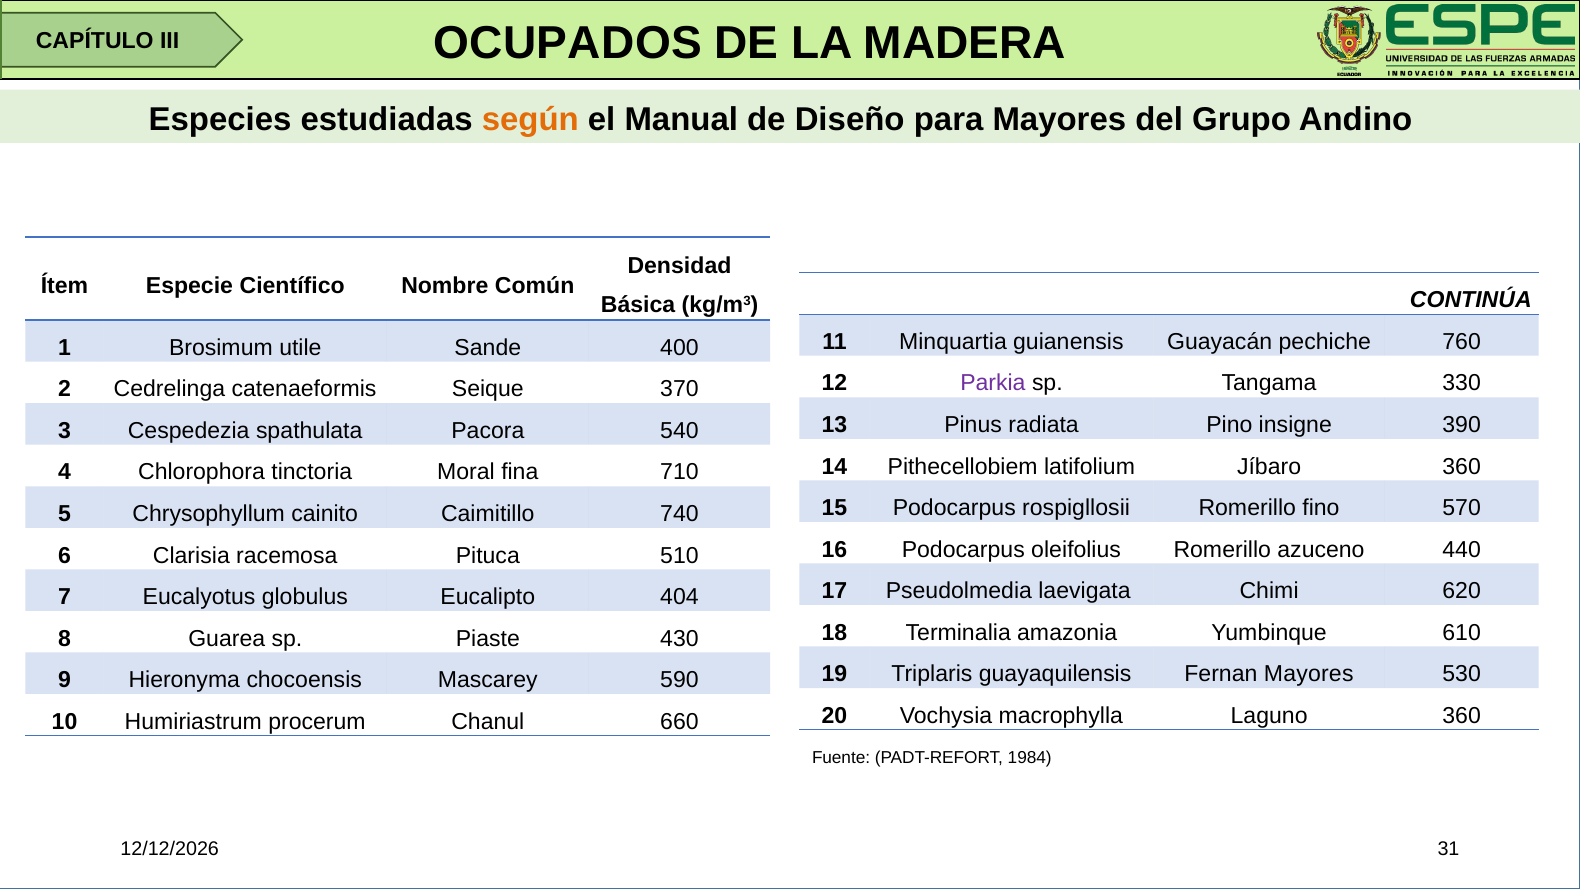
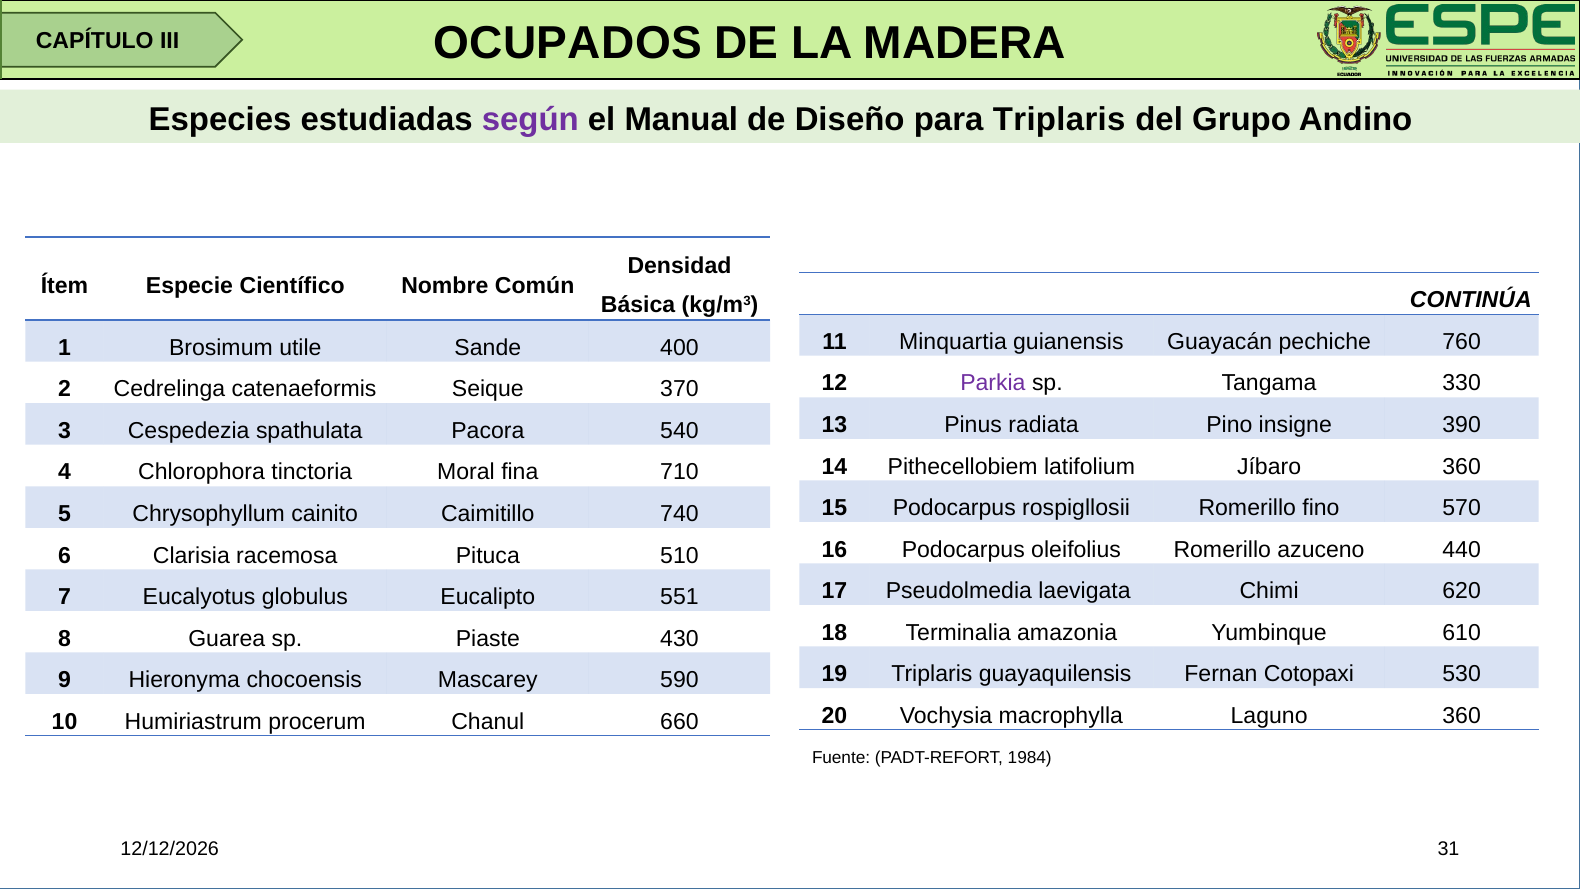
según colour: orange -> purple (530, 120)
para Mayores: Mayores -> Triplaris (1059, 120)
404: 404 -> 551 (679, 597)
Fernan Mayores: Mayores -> Cotopaxi (1309, 674)
